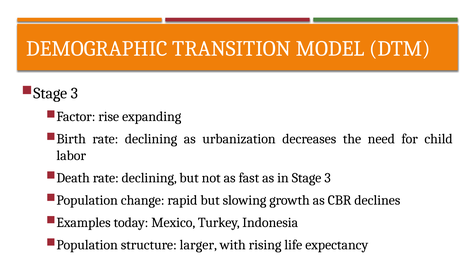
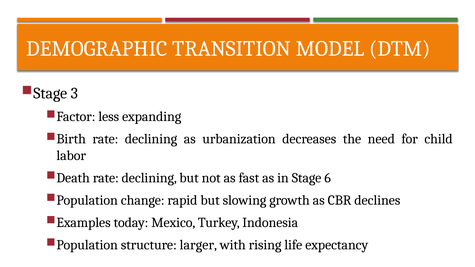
rise: rise -> less (109, 117)
in Stage 3: 3 -> 6 (328, 178)
